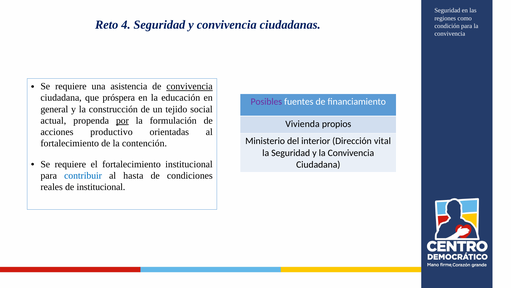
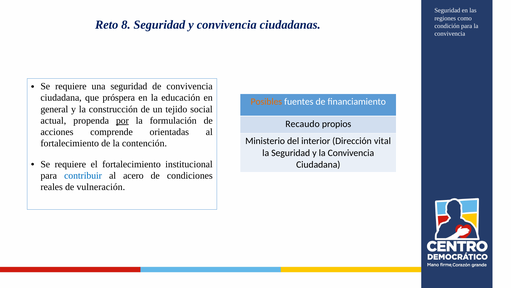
4: 4 -> 8 (126, 25)
una asistencia: asistencia -> seguridad (129, 86)
convivencia underline: present -> none (190, 86)
Posibles colour: purple -> orange (266, 101)
Vivienda: Vivienda -> Recaudo (303, 124)
productivo: productivo -> comprende (112, 132)
hasta: hasta -> acero (133, 175)
de institucional: institucional -> vulneración (101, 187)
